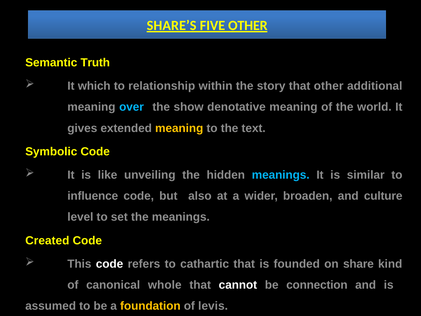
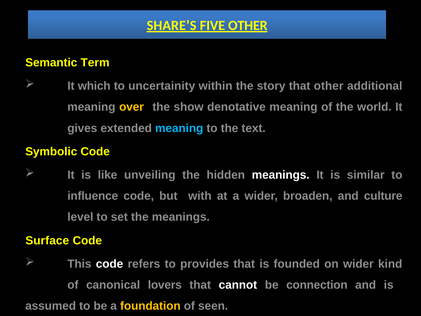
Truth: Truth -> Term (95, 63)
relationship: relationship -> uncertainity (162, 86)
over colour: light blue -> yellow (132, 107)
meaning colour: yellow -> light blue (179, 128)
meanings colour: light blue -> white (281, 175)
also: also -> with (200, 196)
Created: Created -> Surface (47, 240)
cathartic: cathartic -> provides (205, 264)
on share: share -> wider (358, 264)
whole: whole -> lovers (165, 285)
levis: levis -> seen (213, 306)
